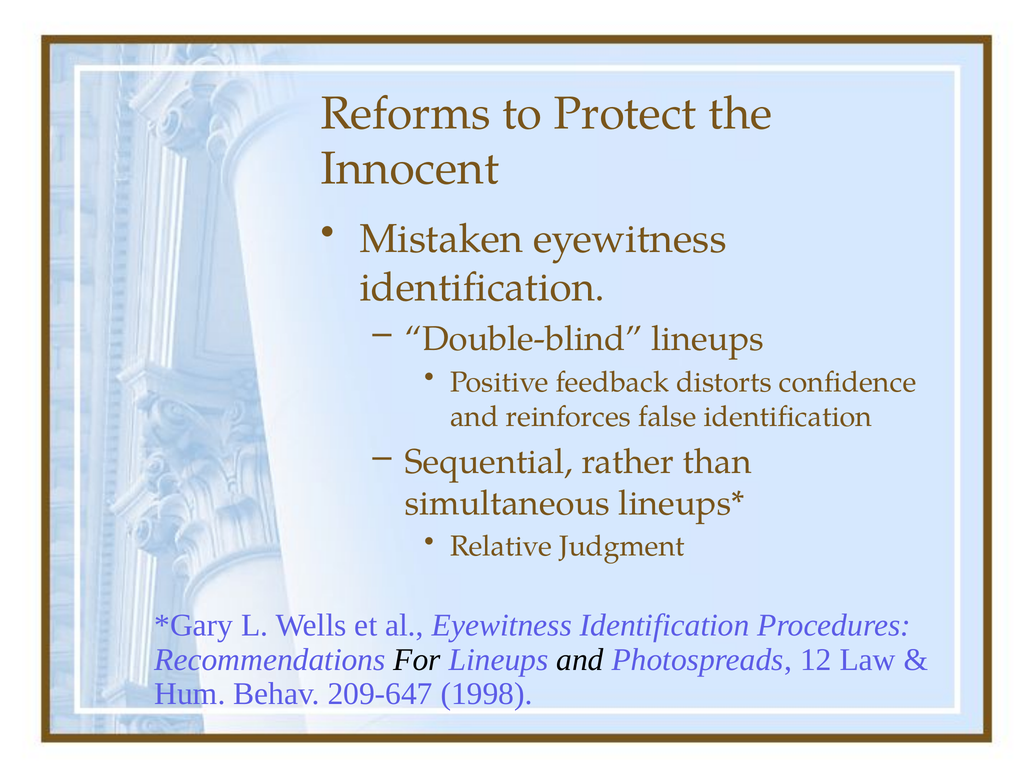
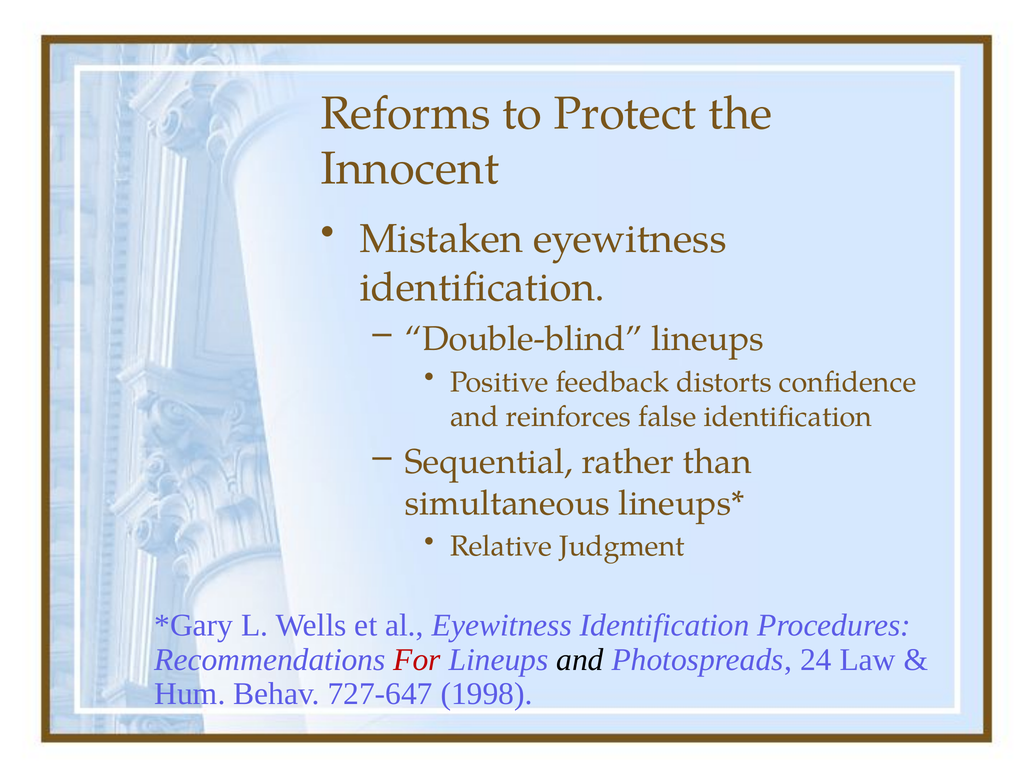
For colour: black -> red (417, 660)
12: 12 -> 24 (816, 660)
209-647: 209-647 -> 727-647 (380, 694)
